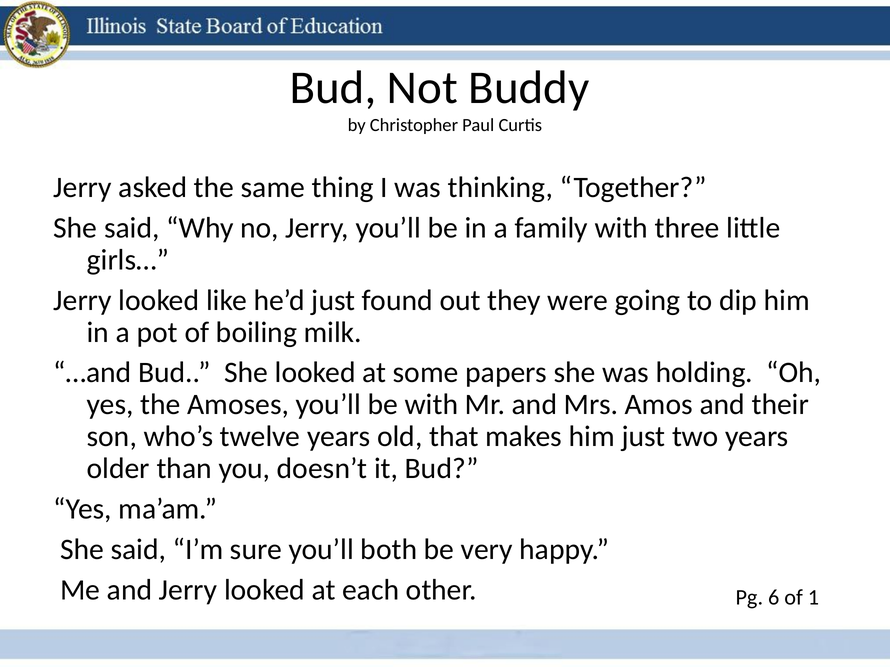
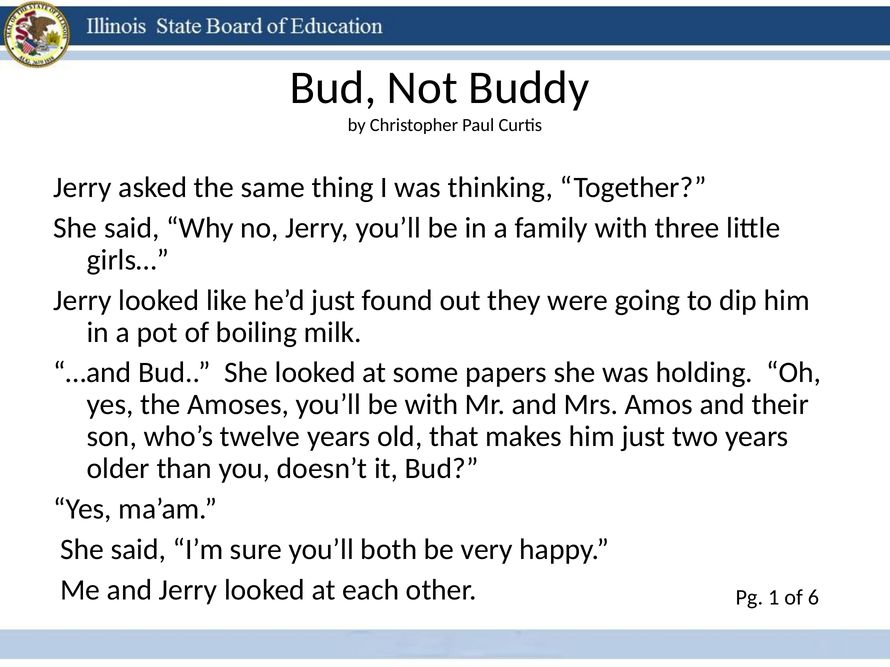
6: 6 -> 1 (774, 598)
1: 1 -> 6 (813, 598)
